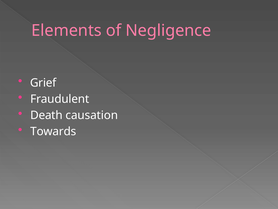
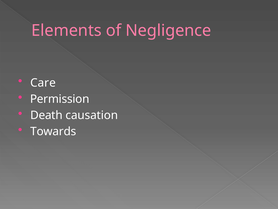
Grief: Grief -> Care (43, 83)
Fraudulent: Fraudulent -> Permission (60, 99)
